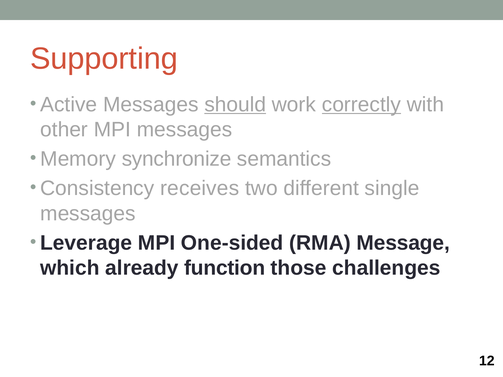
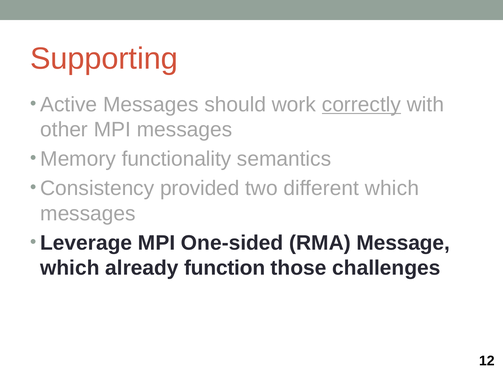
should underline: present -> none (235, 105)
synchronize: synchronize -> functionality (176, 159)
receives: receives -> provided (200, 188)
different single: single -> which (392, 188)
